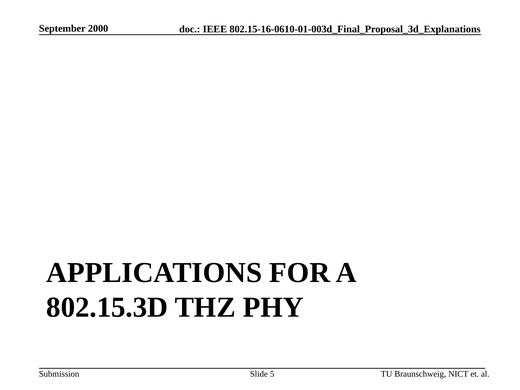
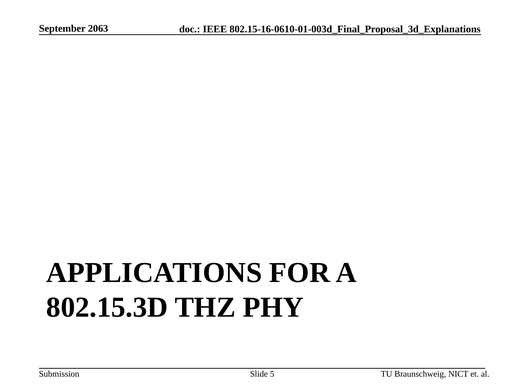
2000: 2000 -> 2063 (98, 28)
